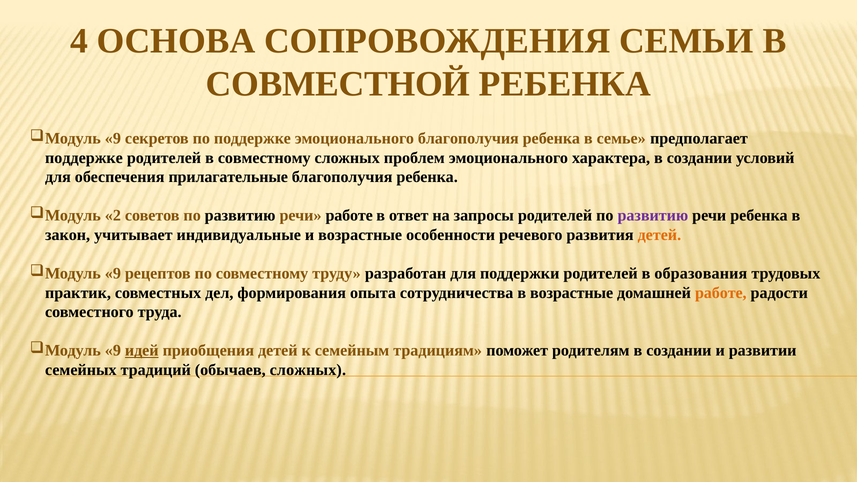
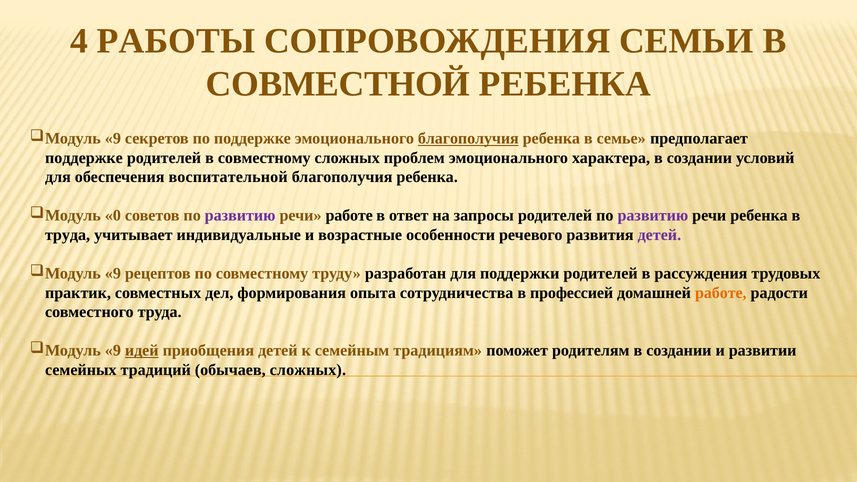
ОСНОВА: ОСНОВА -> РАБОТЫ (176, 41)
благополучия underline: none -> present (468, 139)
прилагательные: прилагательные -> воспитательной (228, 177)
2: 2 -> 0 (113, 216)
развитию colour: black -> purple (240, 216)
закон: закон -> труда (68, 235)
детей colour: orange -> purple (659, 235)
образования: образования -> рассуждения (701, 274)
в возрастные: возрастные -> профессией (572, 293)
